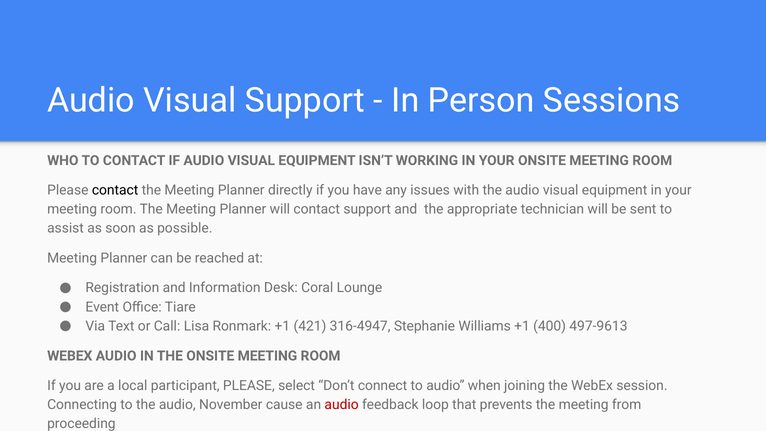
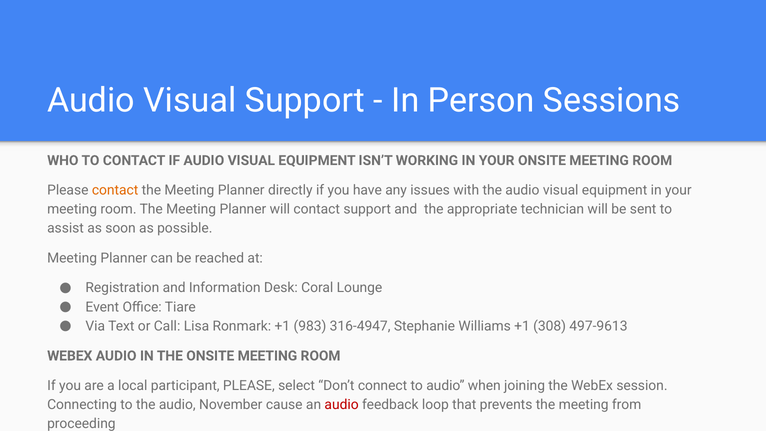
contact colour: black -> orange (115, 190)
421: 421 -> 983 (310, 326)
400: 400 -> 308 (550, 326)
